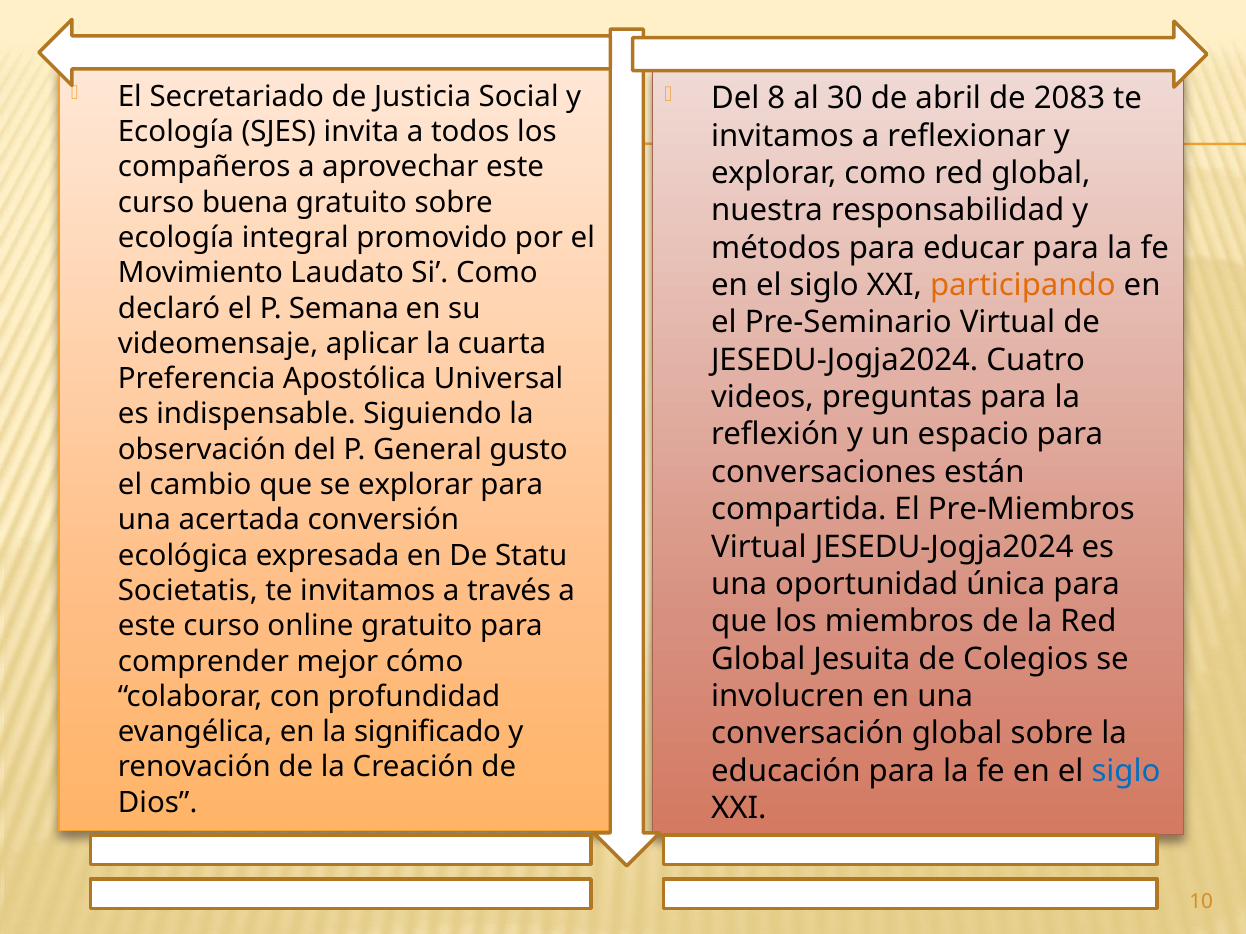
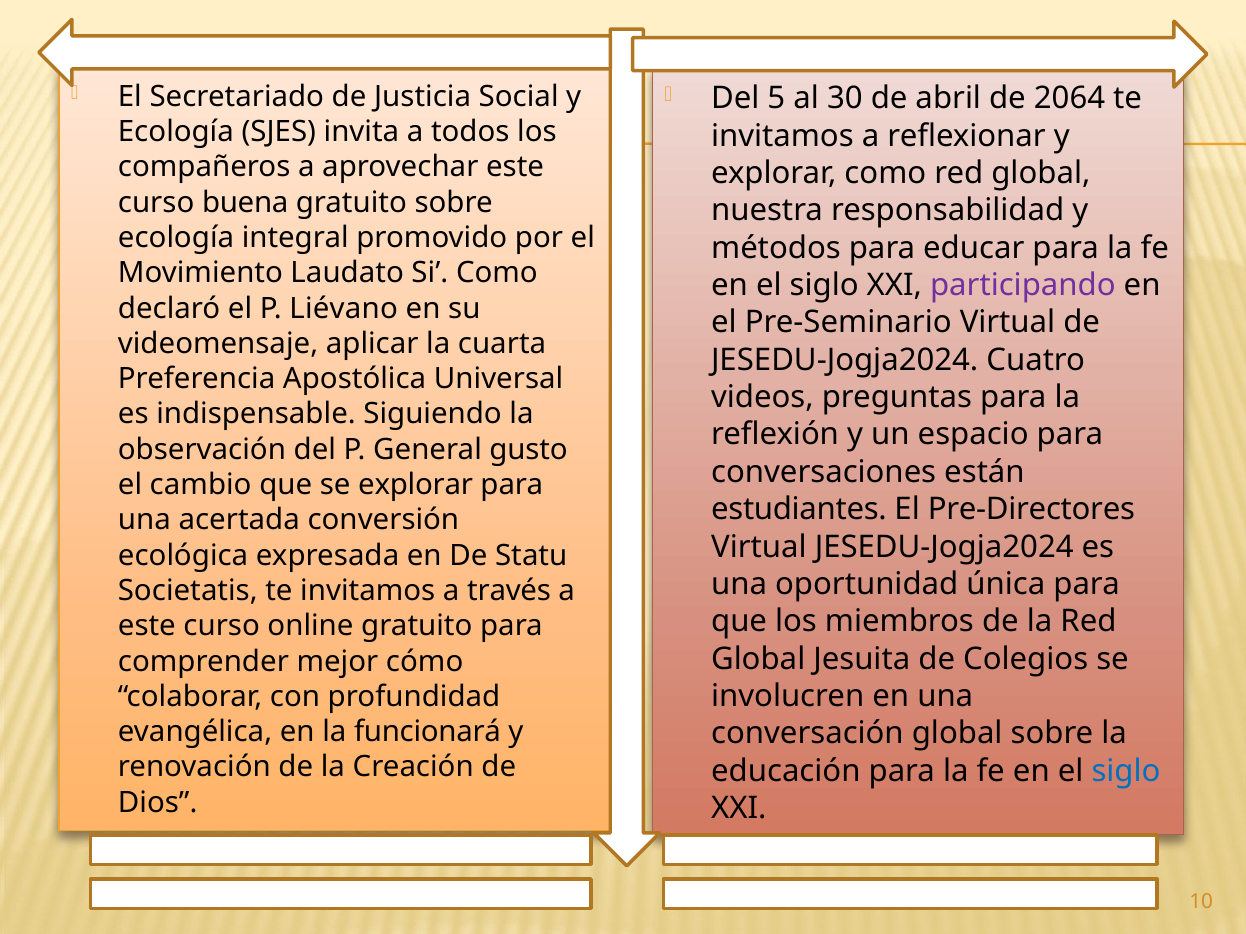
8: 8 -> 5 (776, 98)
2083: 2083 -> 2064 (1070, 98)
participando colour: orange -> purple (1023, 285)
Semana: Semana -> Liévano (344, 309)
compartida: compartida -> estudiantes (799, 510)
Pre-Miembros: Pre-Miembros -> Pre-Directores (1031, 510)
significado: significado -> funcionará (428, 732)
